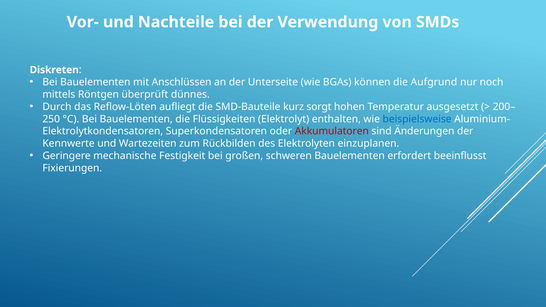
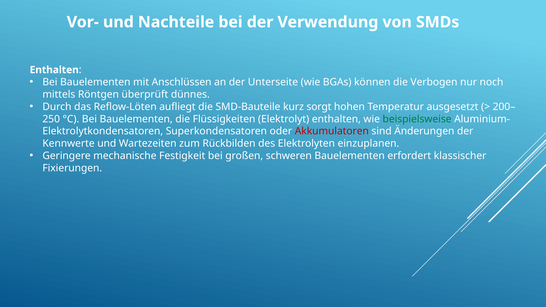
Diskreten: Diskreten -> Enthalten (54, 70)
Aufgrund: Aufgrund -> Verbogen (434, 82)
beispielsweise colour: blue -> green (417, 119)
beeinflusst: beeinflusst -> klassischer (460, 156)
